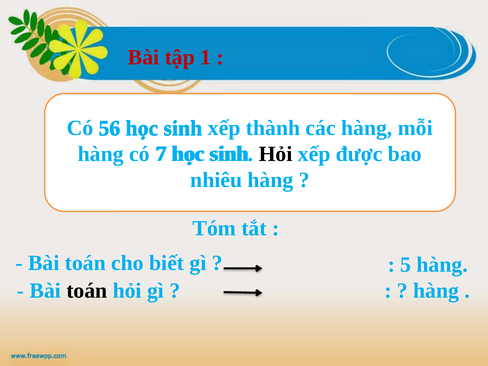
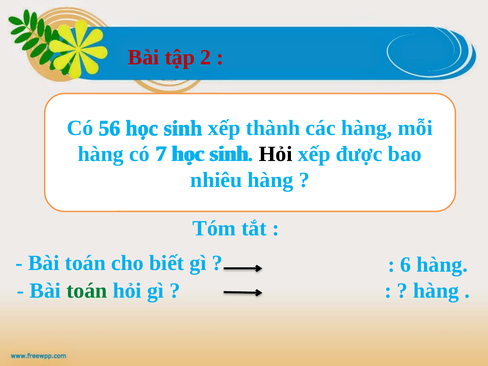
1: 1 -> 2 (206, 57)
5: 5 -> 6 (406, 265)
toán colour: black -> green (87, 291)
